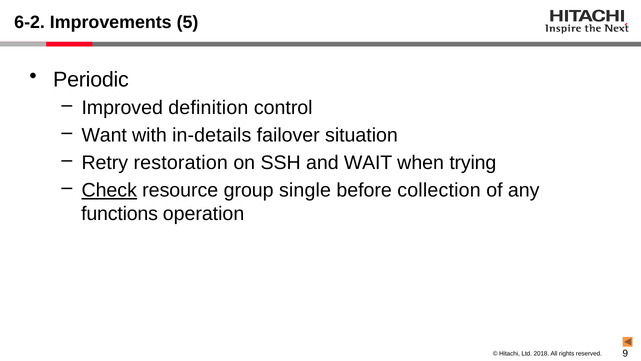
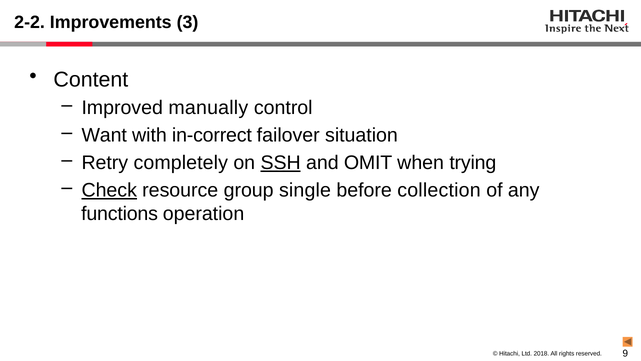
6-2: 6-2 -> 2-2 (30, 22)
5: 5 -> 3 (188, 22)
Periodic: Periodic -> Content (91, 80)
definition: definition -> manually (208, 108)
in-details: in-details -> in-correct (212, 135)
restoration: restoration -> completely (181, 163)
SSH underline: none -> present (281, 163)
WAIT: WAIT -> OMIT (368, 163)
